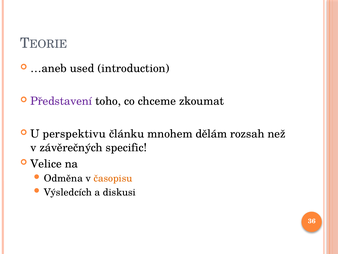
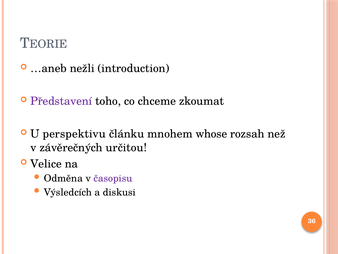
used: used -> nežli (82, 68)
dělám: dělám -> whose (211, 134)
specific: specific -> určitou (126, 147)
časopisu colour: orange -> purple (113, 178)
